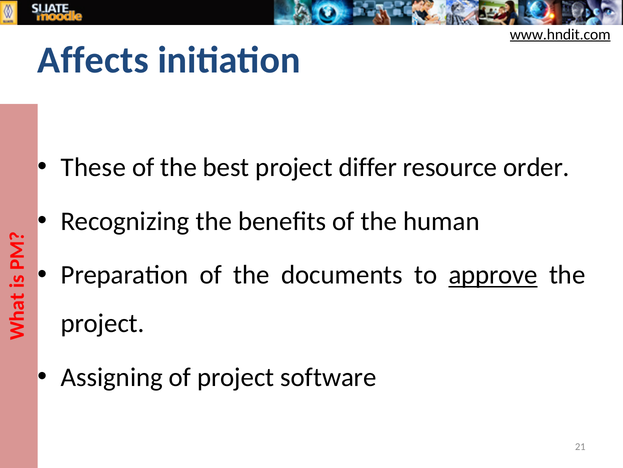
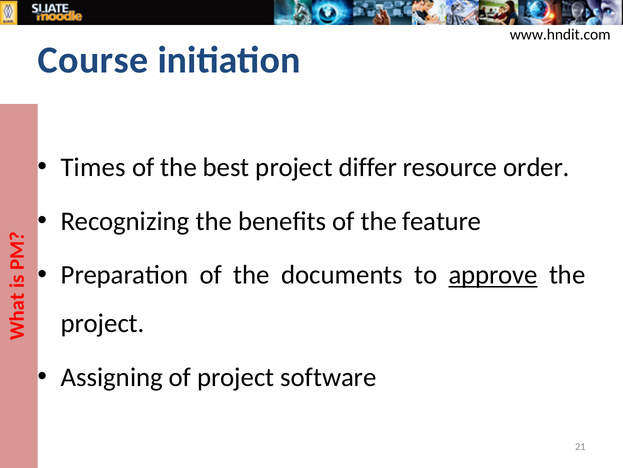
www.hndit.com underline: present -> none (560, 34)
Affects: Affects -> Course (93, 60)
These: These -> Times (93, 167)
human: human -> feature (442, 221)
